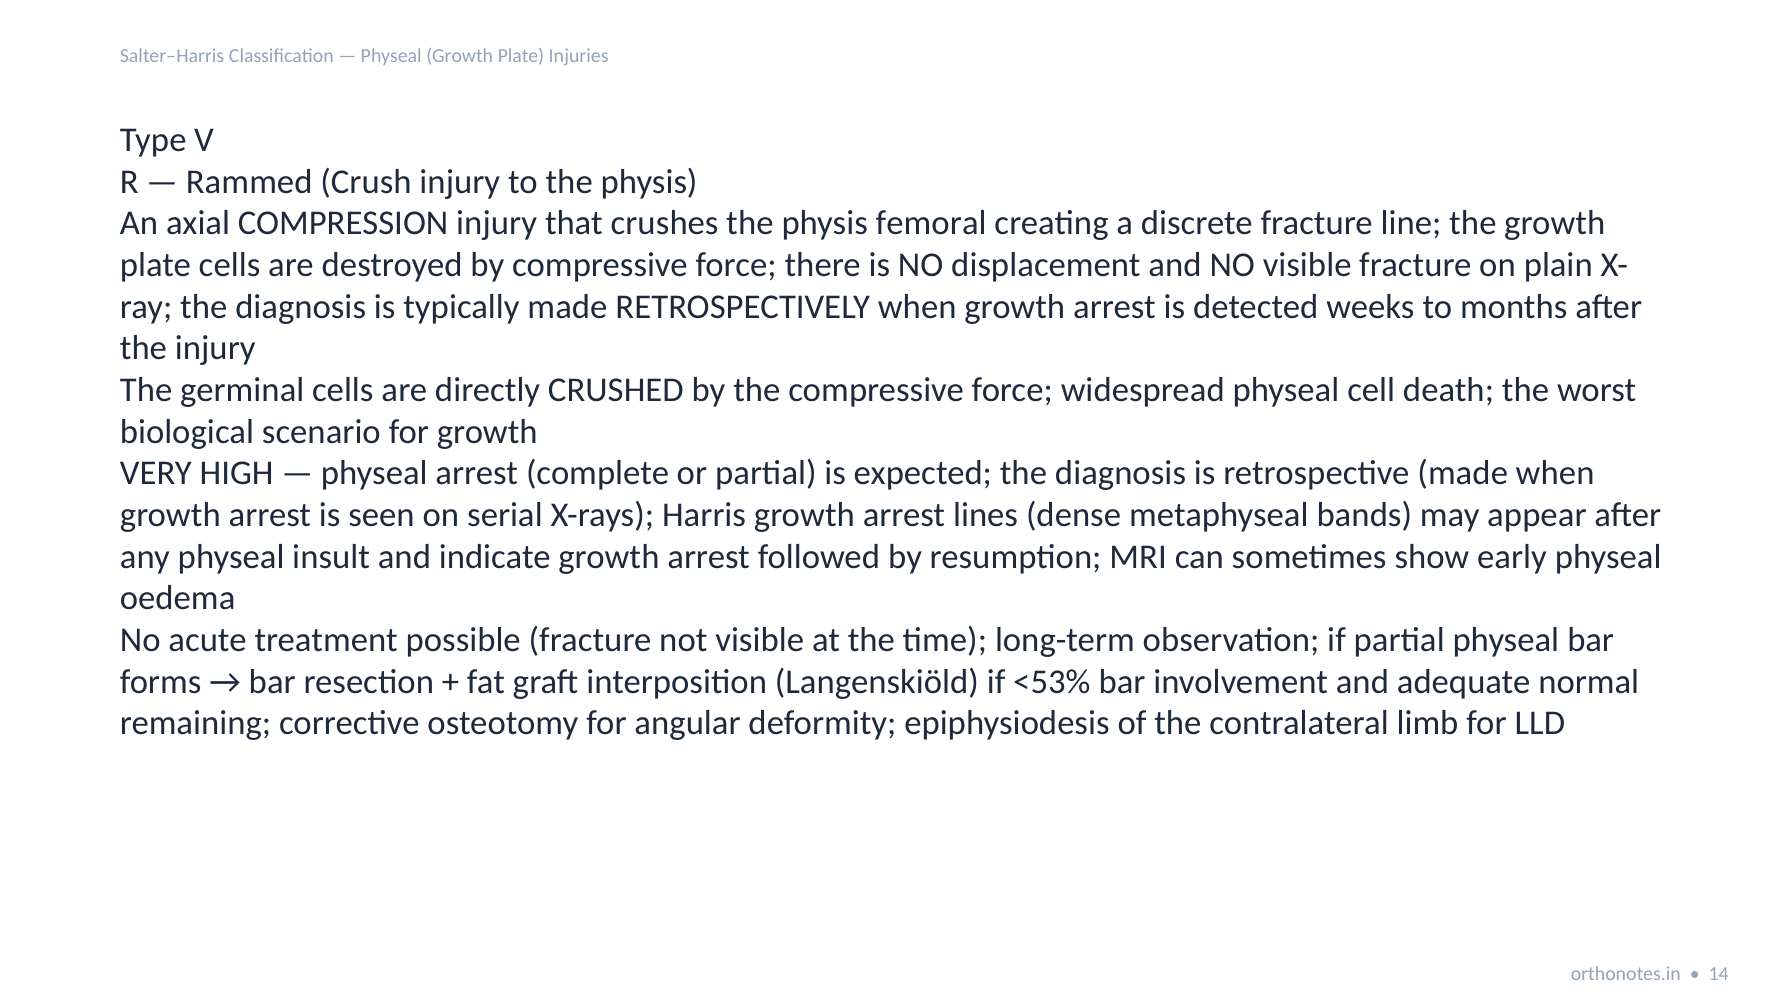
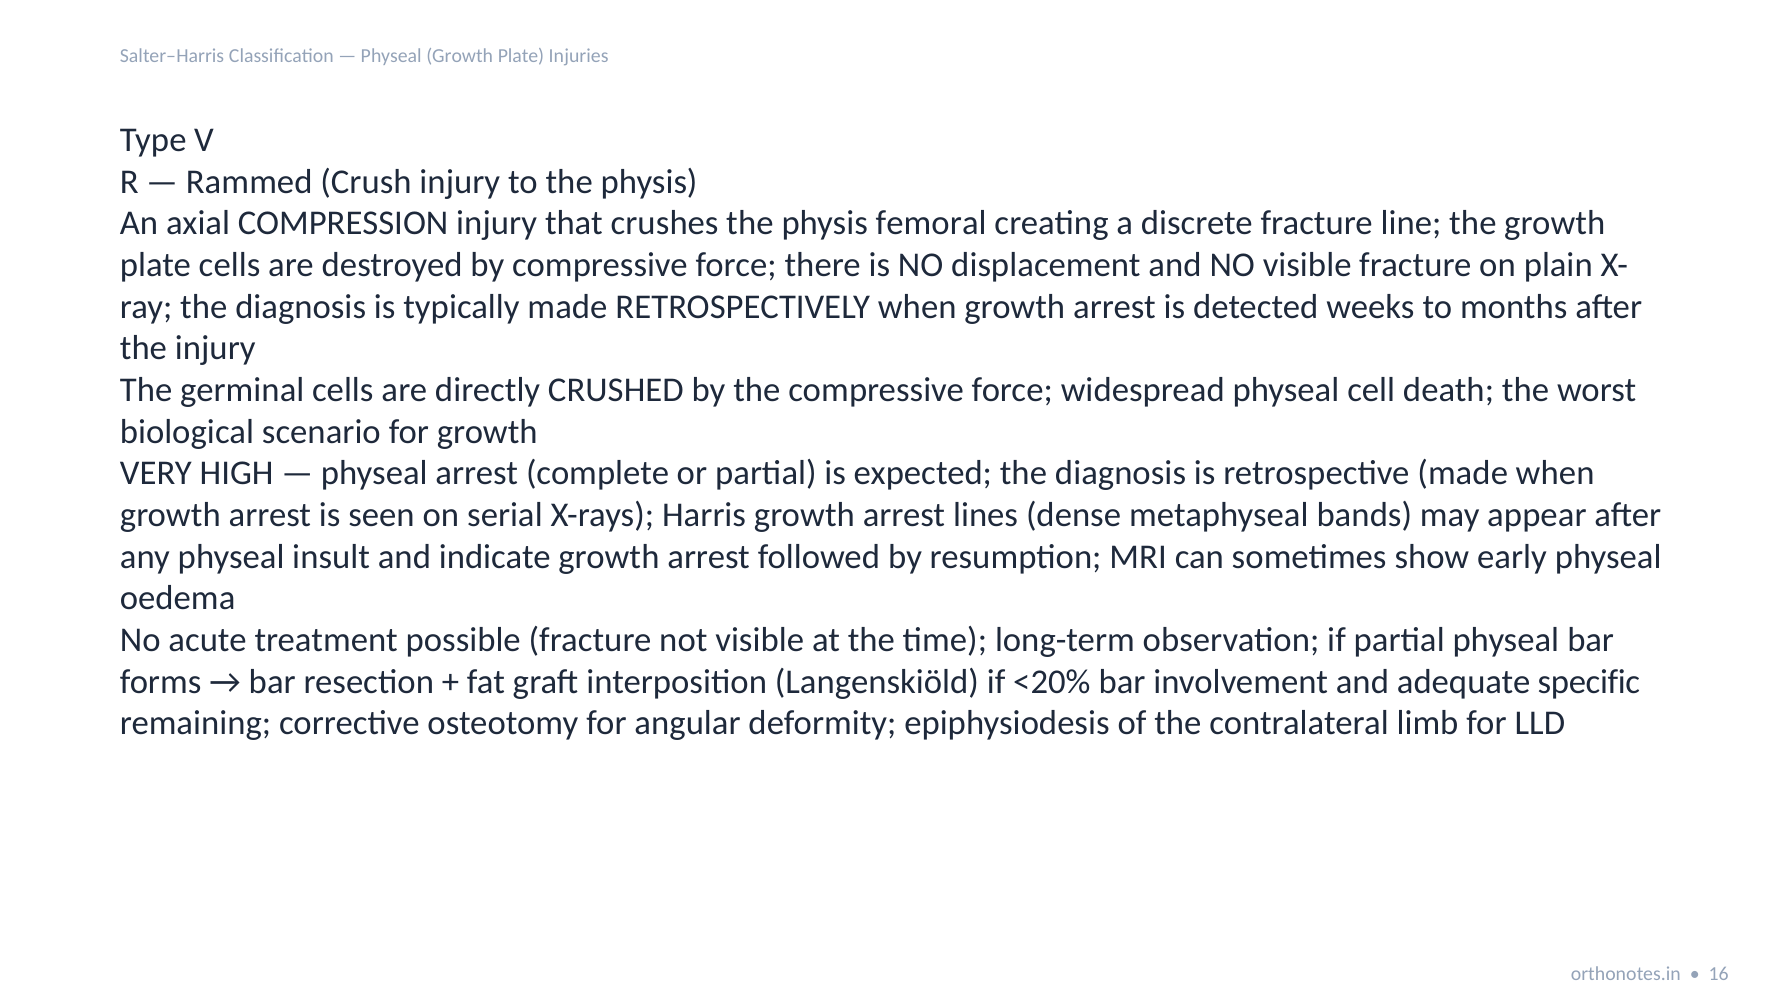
<53%: <53% -> <20% (1052, 681)
normal: normal -> specific (1589, 681)
14: 14 -> 16 (1719, 974)
